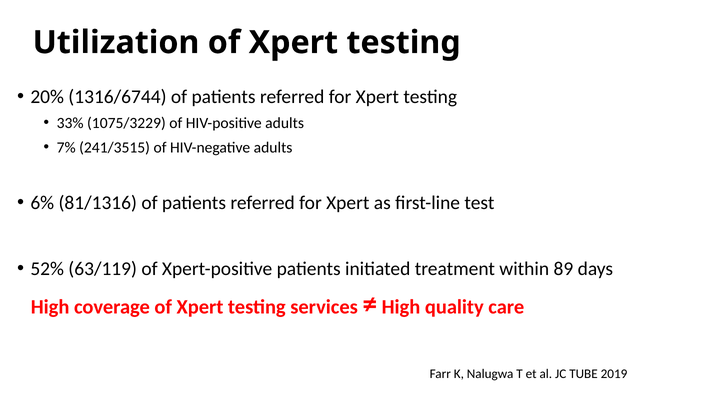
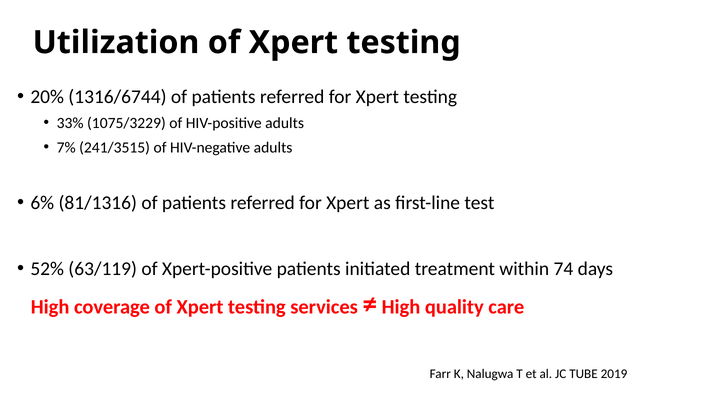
89: 89 -> 74 (563, 269)
